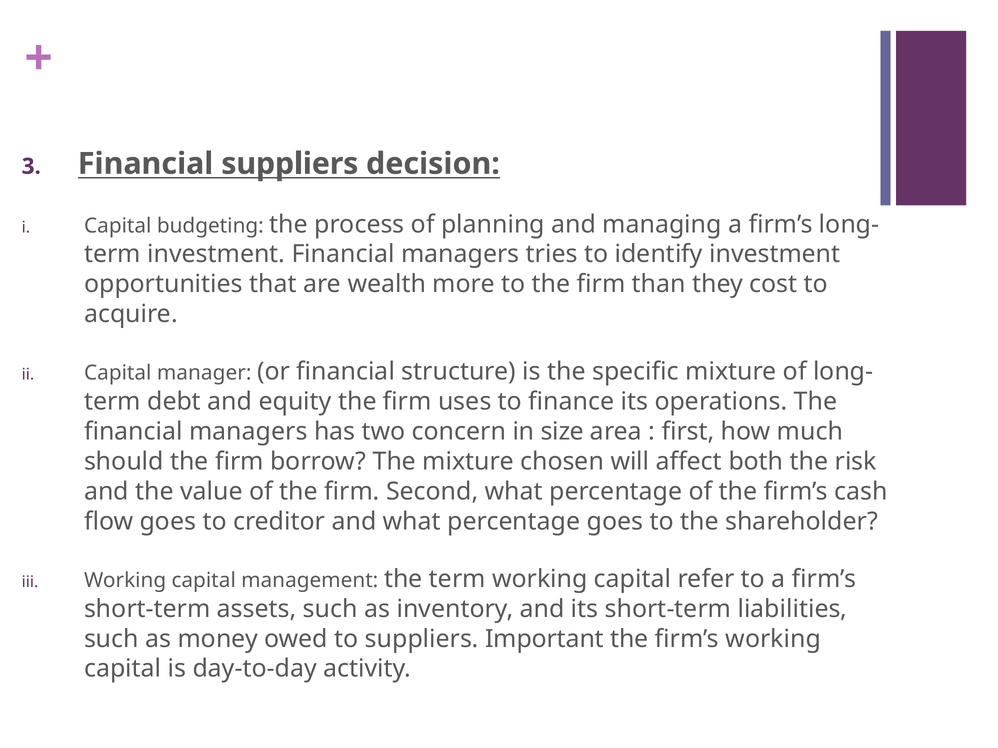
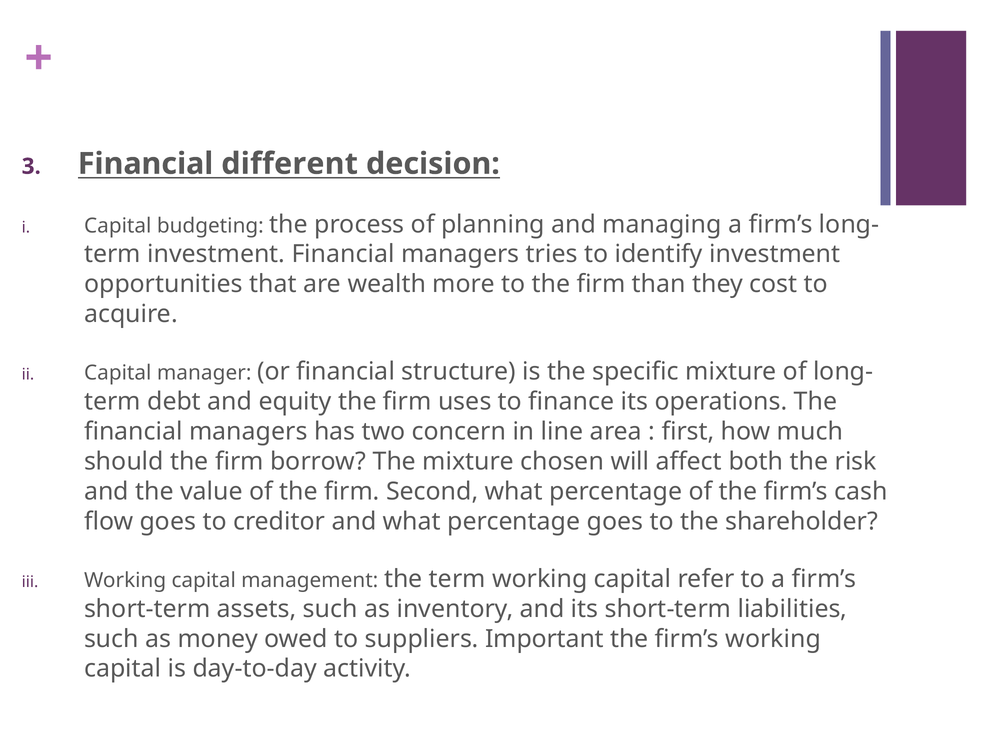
Financial suppliers: suppliers -> different (290, 164)
size: size -> line (562, 432)
